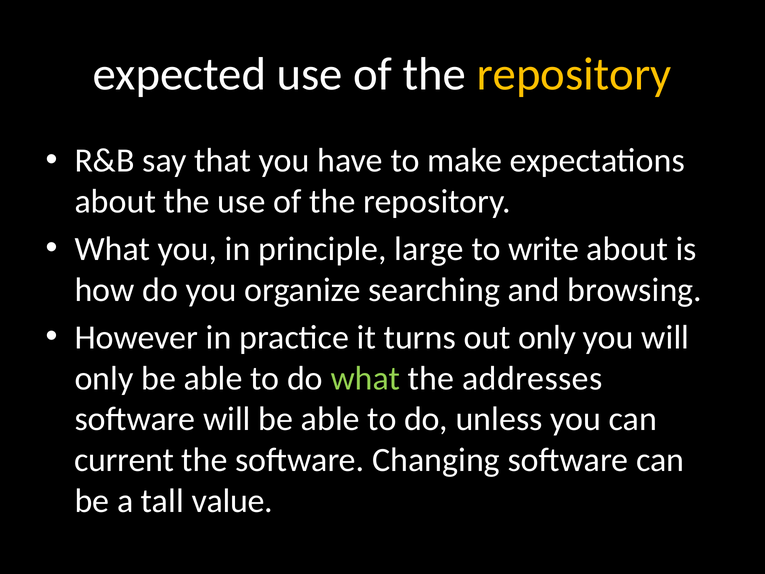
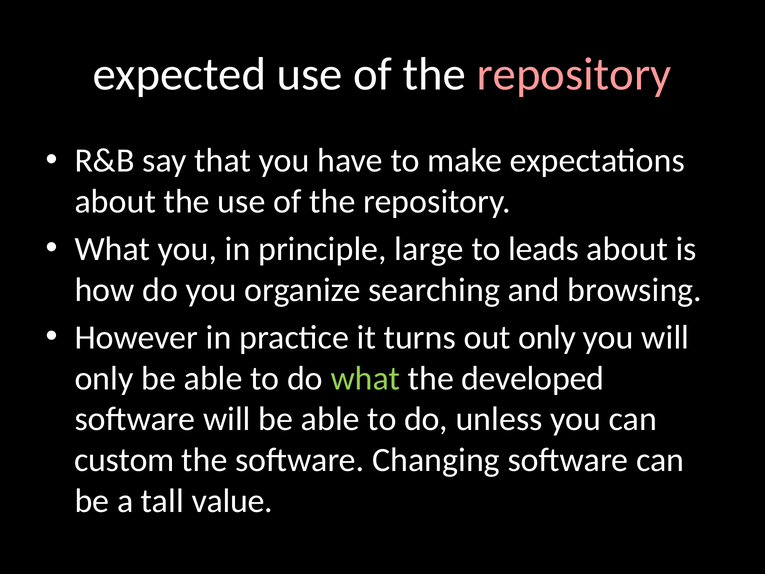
repository colour: yellow -> pink (574, 74)
write: write -> leads (544, 249)
addresses: addresses -> developed (533, 378)
current: current -> custom (124, 460)
